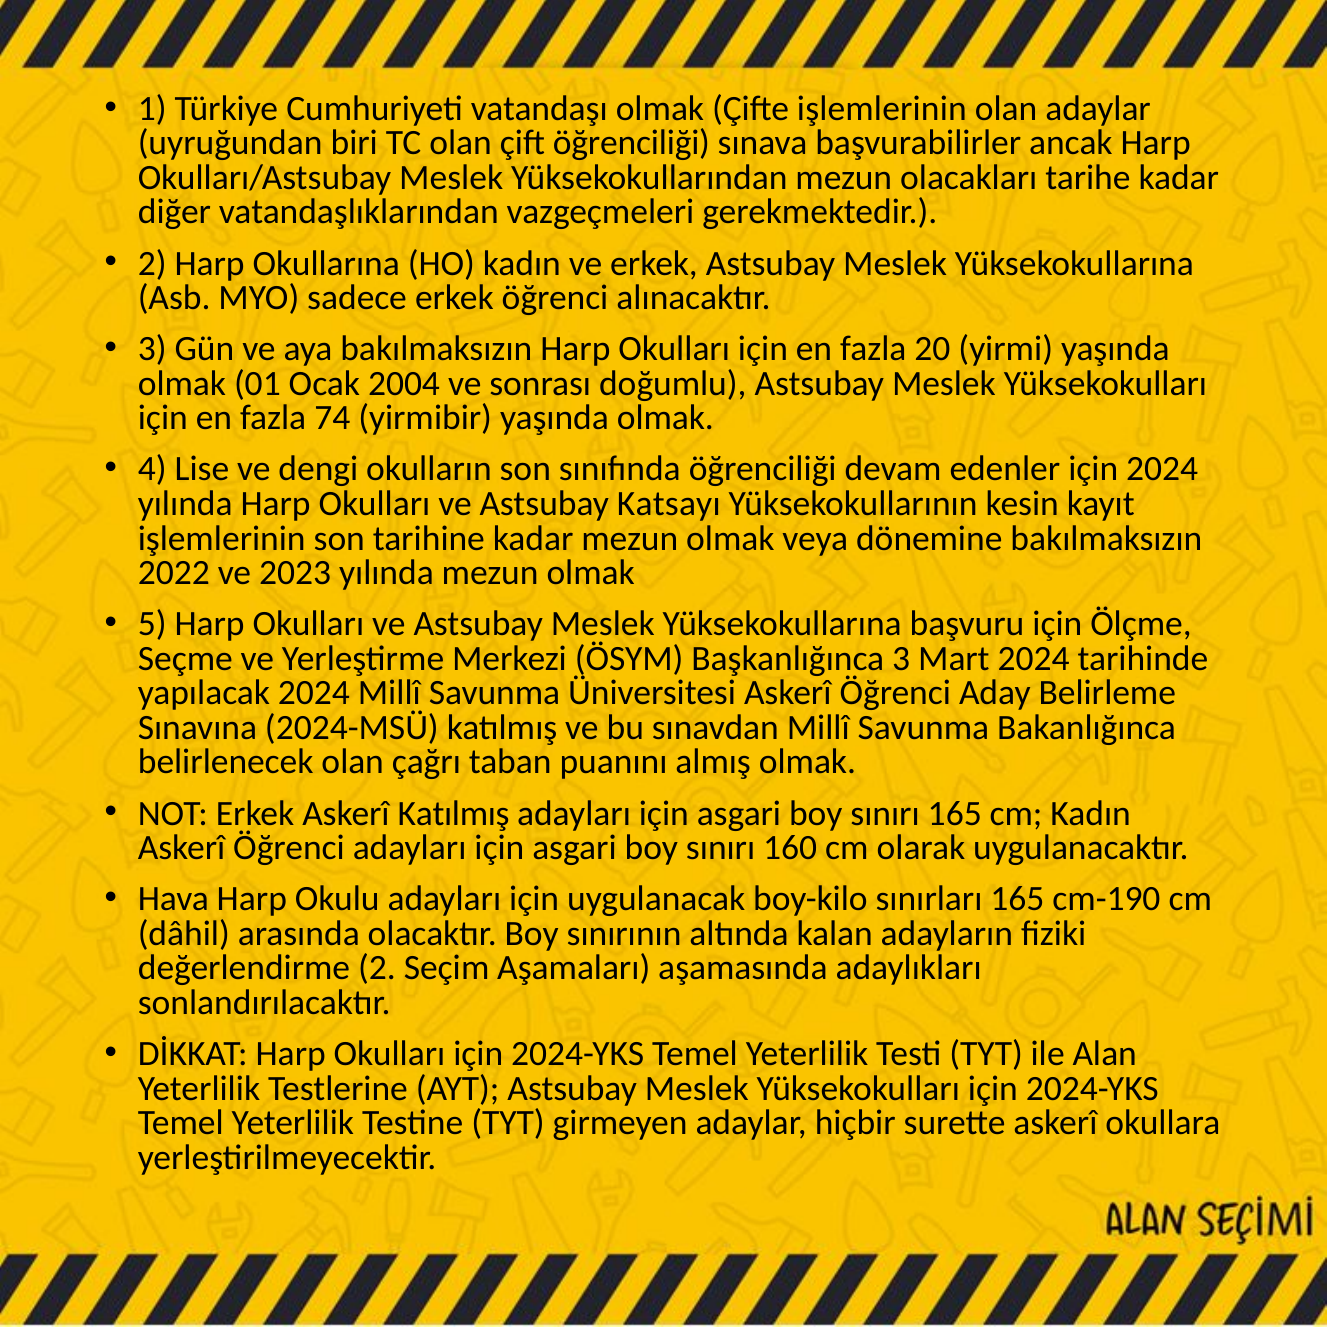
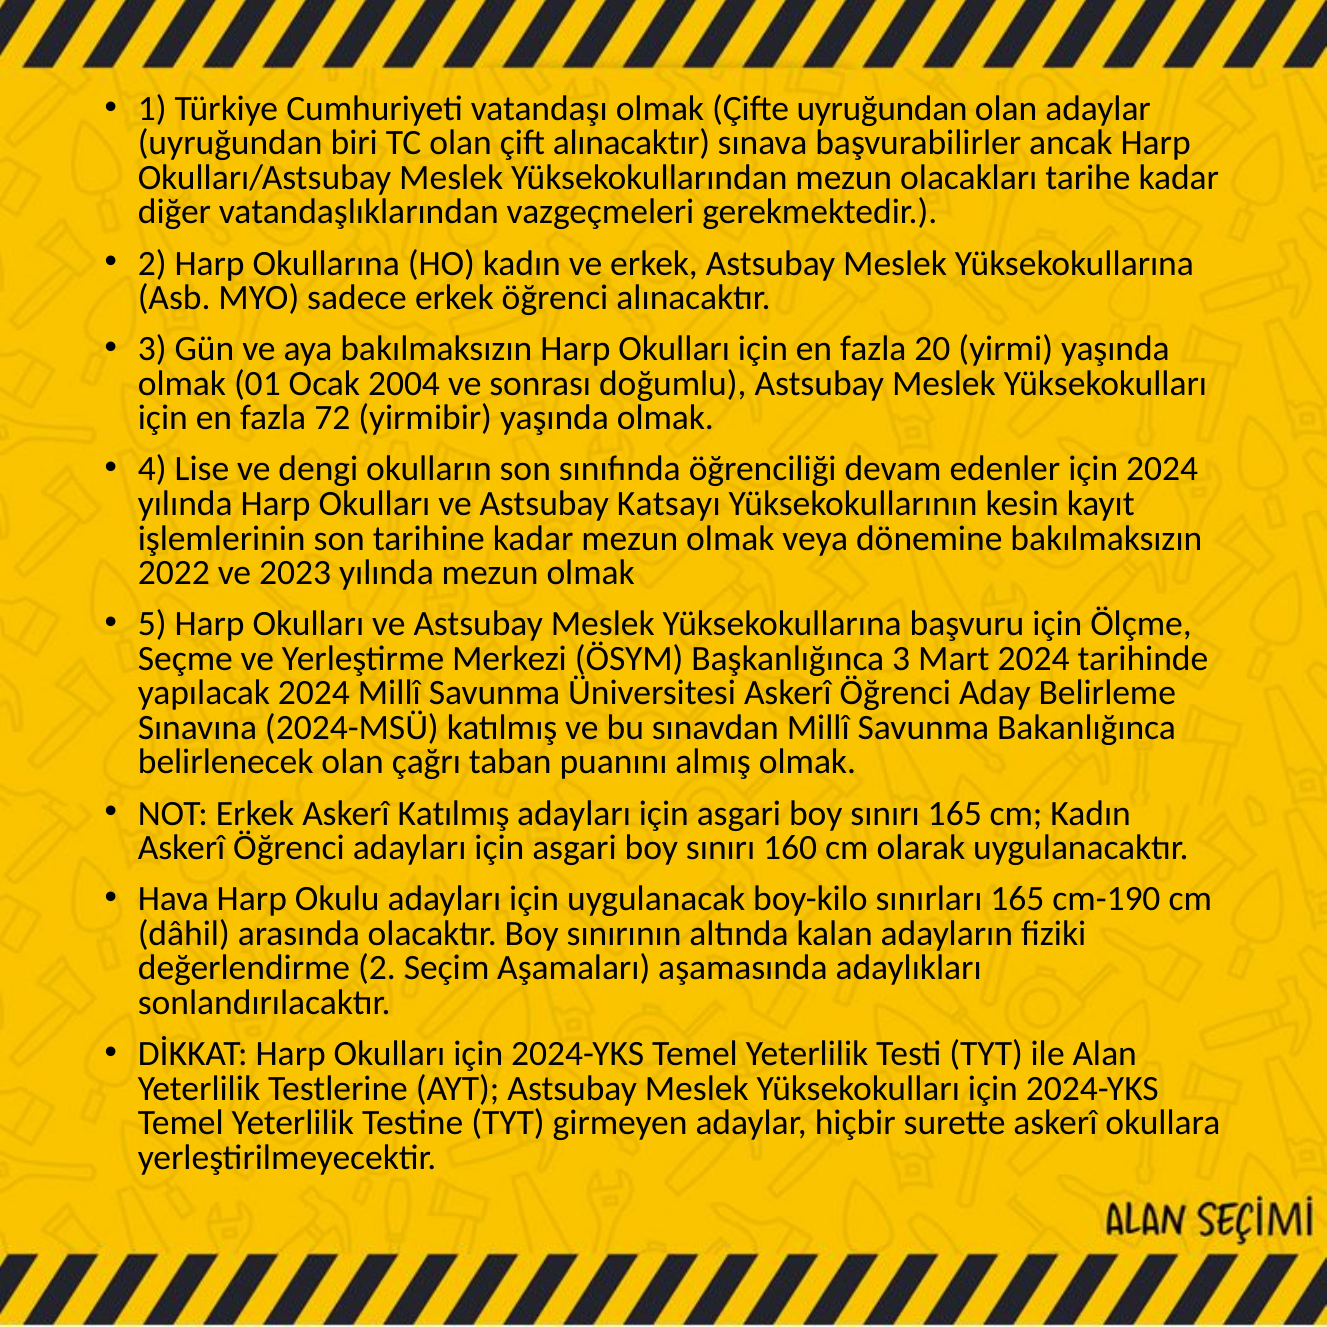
Çifte işlemlerinin: işlemlerinin -> uyruğundan (882, 109)
çift öğrenciliği: öğrenciliği -> alınacaktır (631, 143)
74: 74 -> 72 (332, 418)
